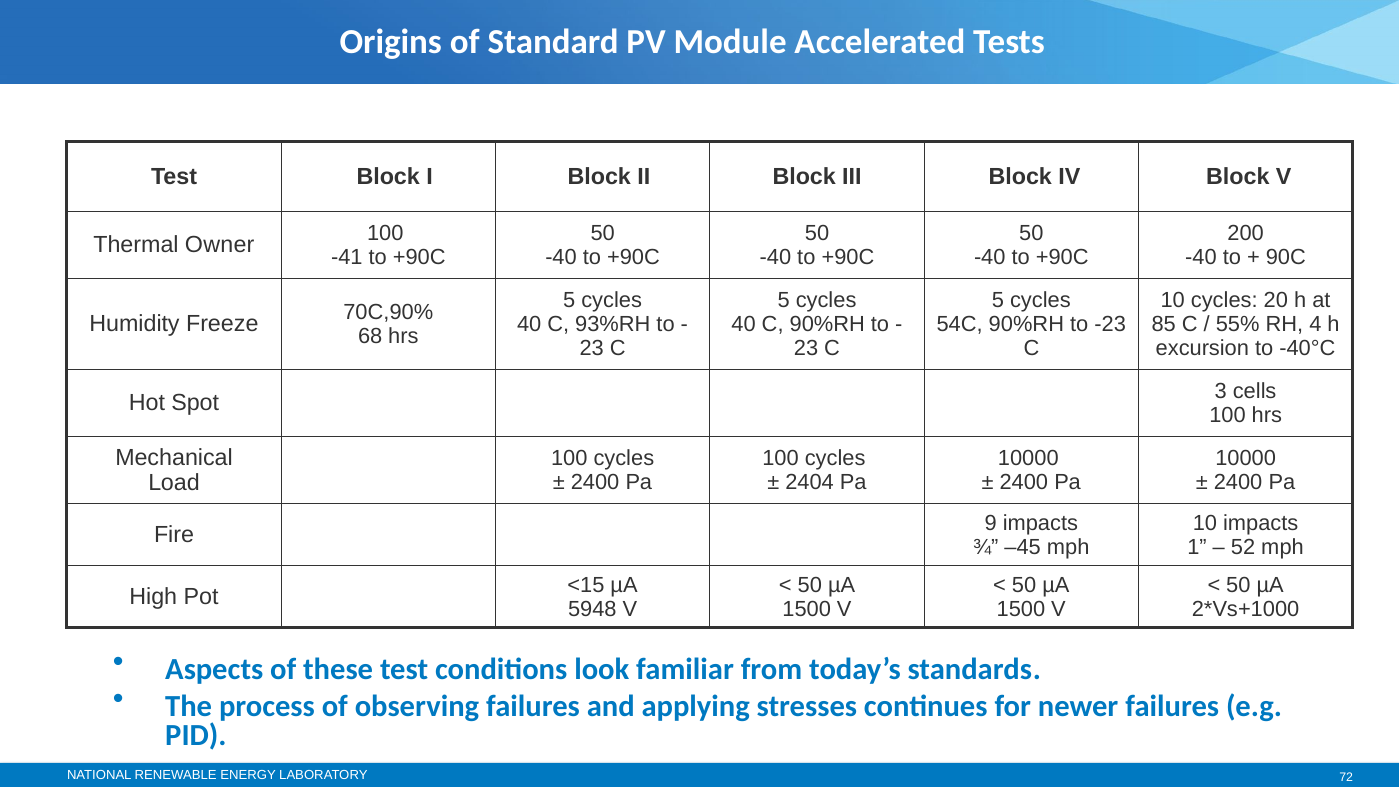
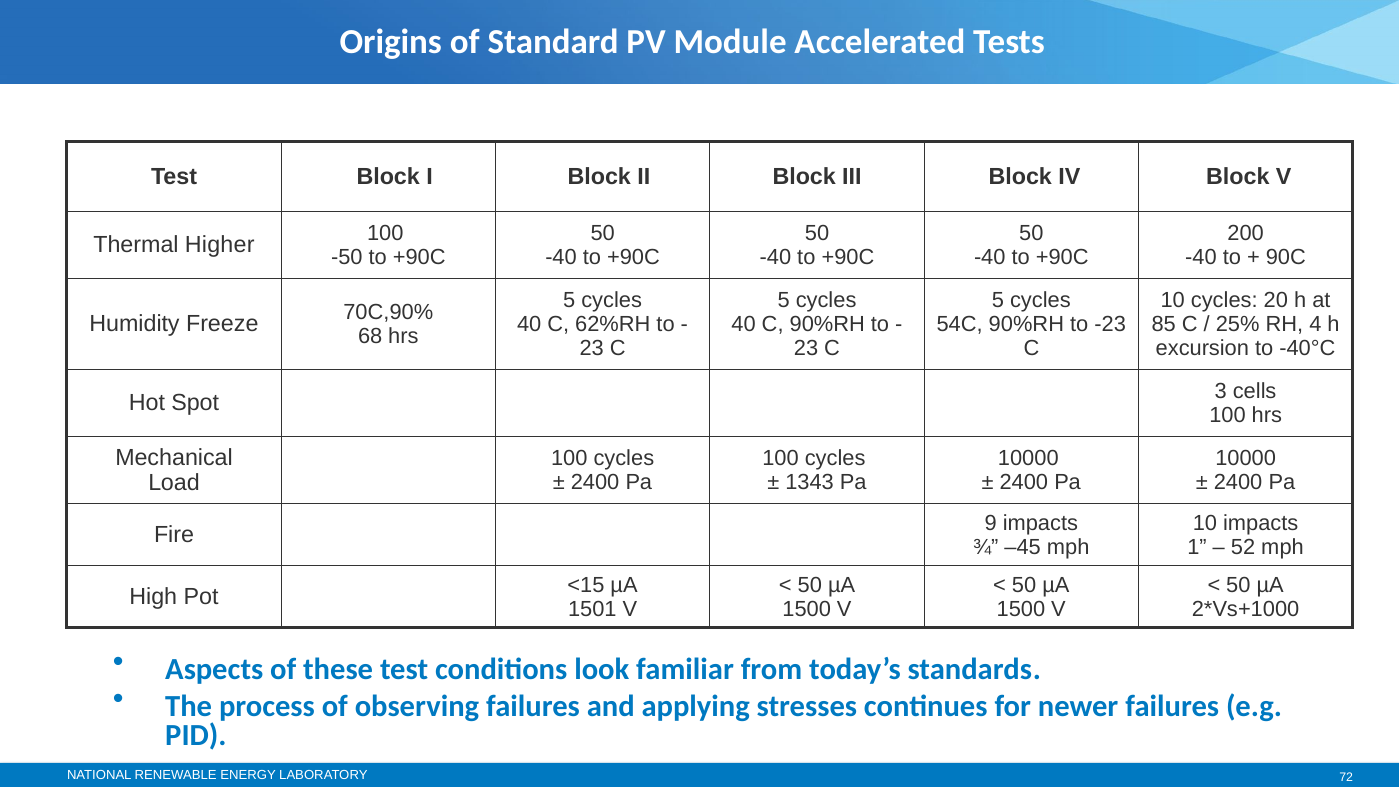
Owner: Owner -> Higher (220, 245)
-41: -41 -> -50 (347, 257)
93%RH: 93%RH -> 62%RH (613, 324)
55%: 55% -> 25% (1238, 324)
2404: 2404 -> 1343 (810, 482)
5948: 5948 -> 1501 (592, 609)
